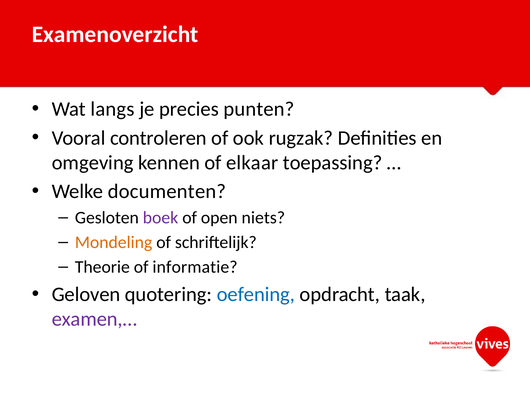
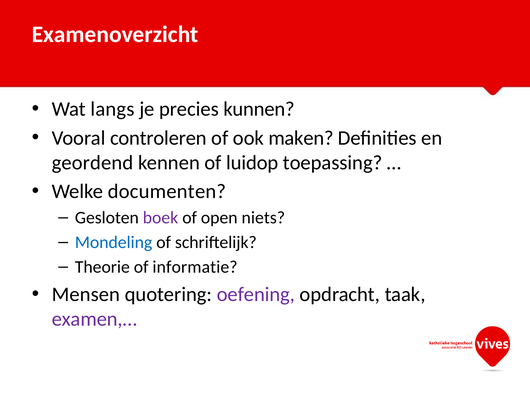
punten: punten -> kunnen (259, 109)
rugzak: rugzak -> maken (301, 138)
omgeving: omgeving -> geordend (93, 163)
elkaar: elkaar -> luidop (252, 163)
Mondeling colour: orange -> blue (114, 243)
Geloven: Geloven -> Mensen (86, 295)
oefening colour: blue -> purple (256, 295)
